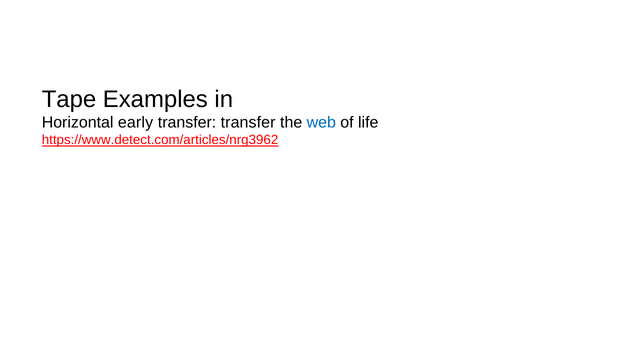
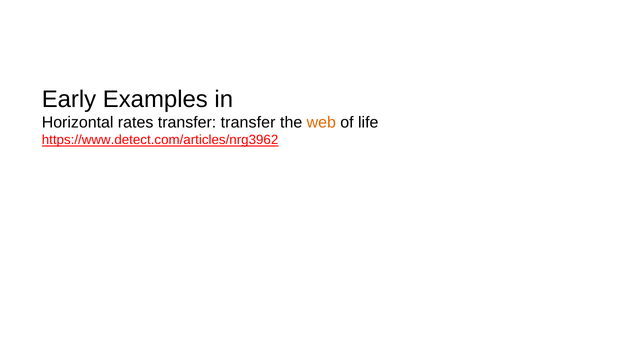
Tape: Tape -> Early (69, 99)
early: early -> rates (136, 123)
web colour: blue -> orange (321, 123)
